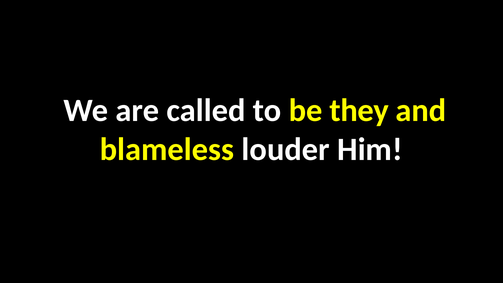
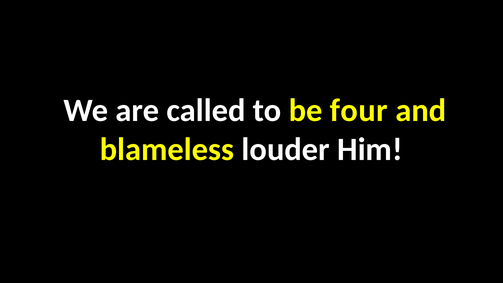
they: they -> four (359, 111)
